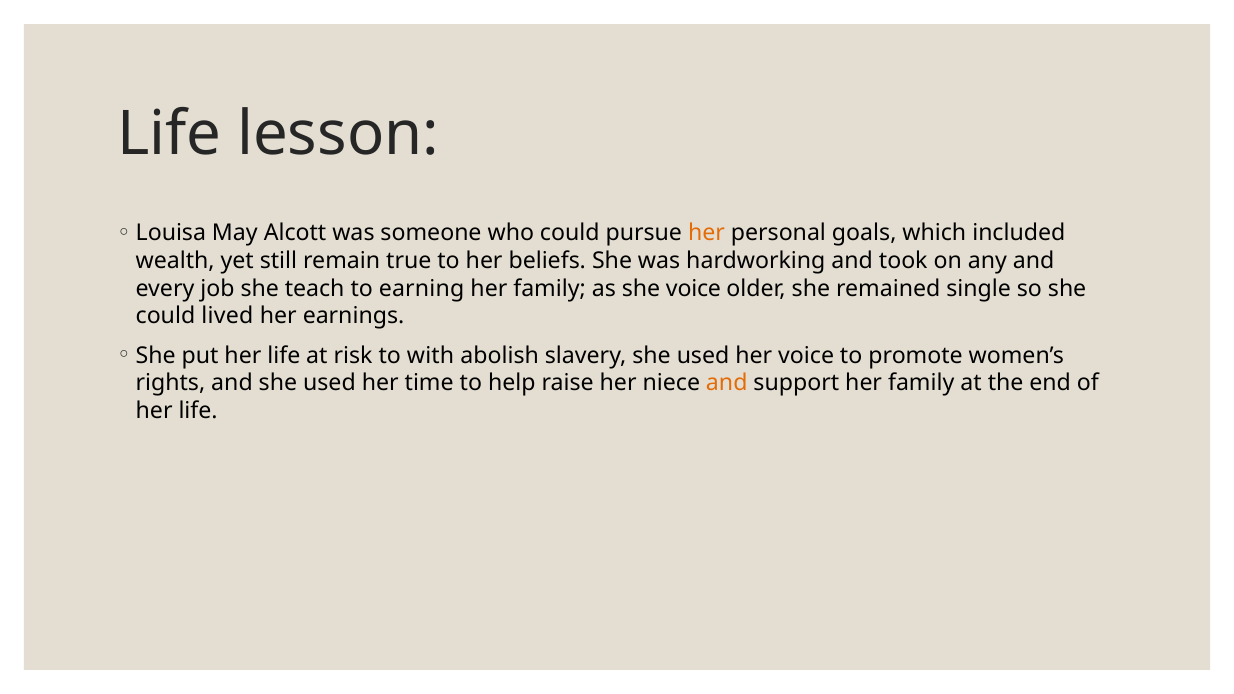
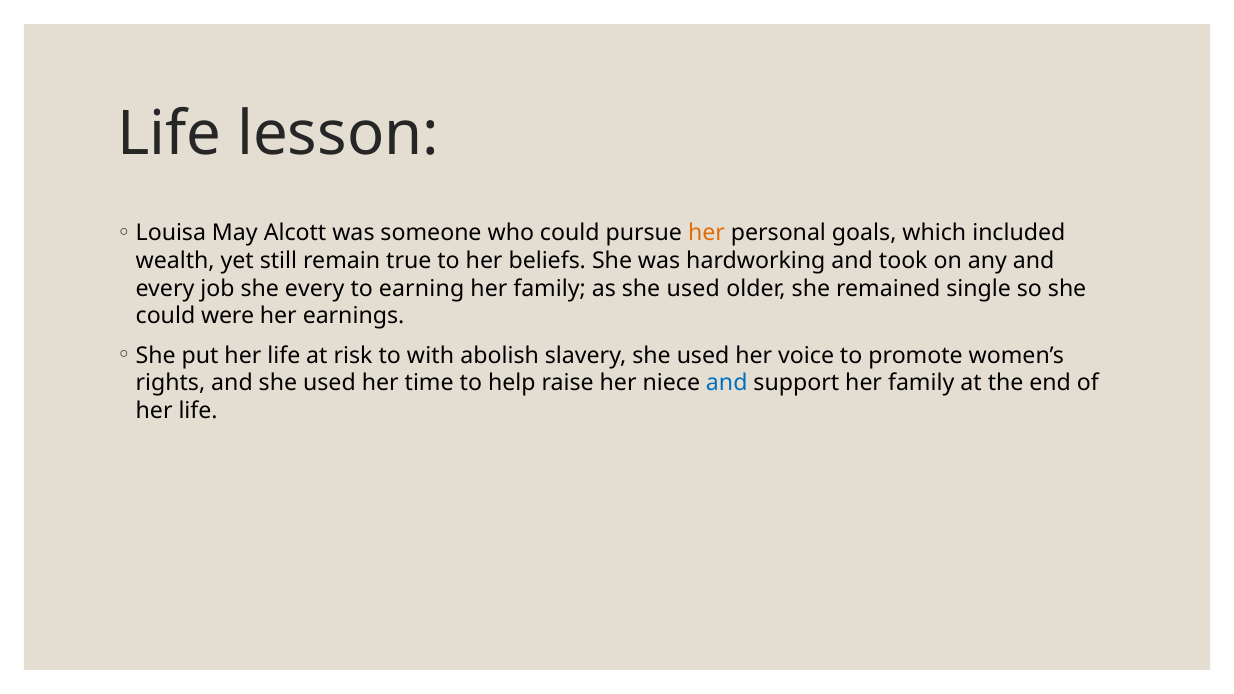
she teach: teach -> every (315, 289)
as she voice: voice -> used (693, 289)
lived: lived -> were (228, 316)
and colour: orange -> blue (727, 383)
